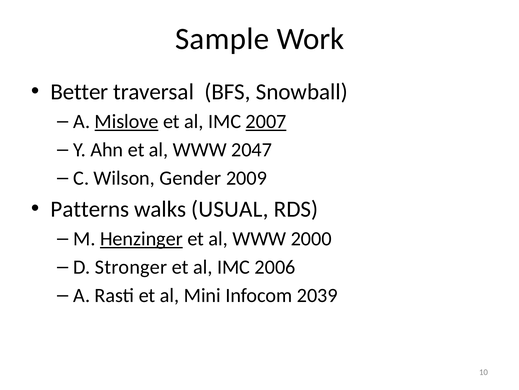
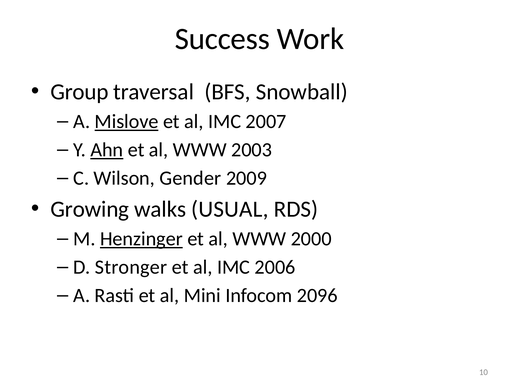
Sample: Sample -> Success (222, 39)
Better: Better -> Group (79, 92)
2007 underline: present -> none (266, 121)
Ahn underline: none -> present (107, 150)
2047: 2047 -> 2003 (252, 150)
Patterns: Patterns -> Growing (90, 209)
2039: 2039 -> 2096 (317, 295)
